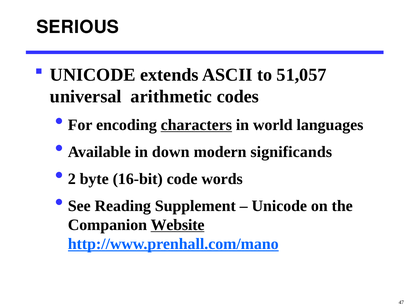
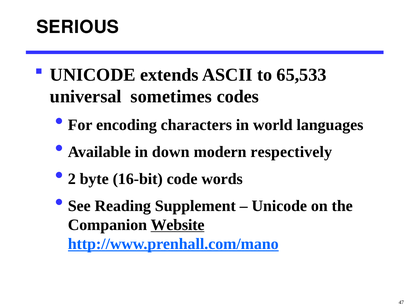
51,057: 51,057 -> 65,533 (302, 75)
arithmetic: arithmetic -> sometimes (171, 97)
characters underline: present -> none (196, 125)
significands: significands -> respectively (291, 152)
